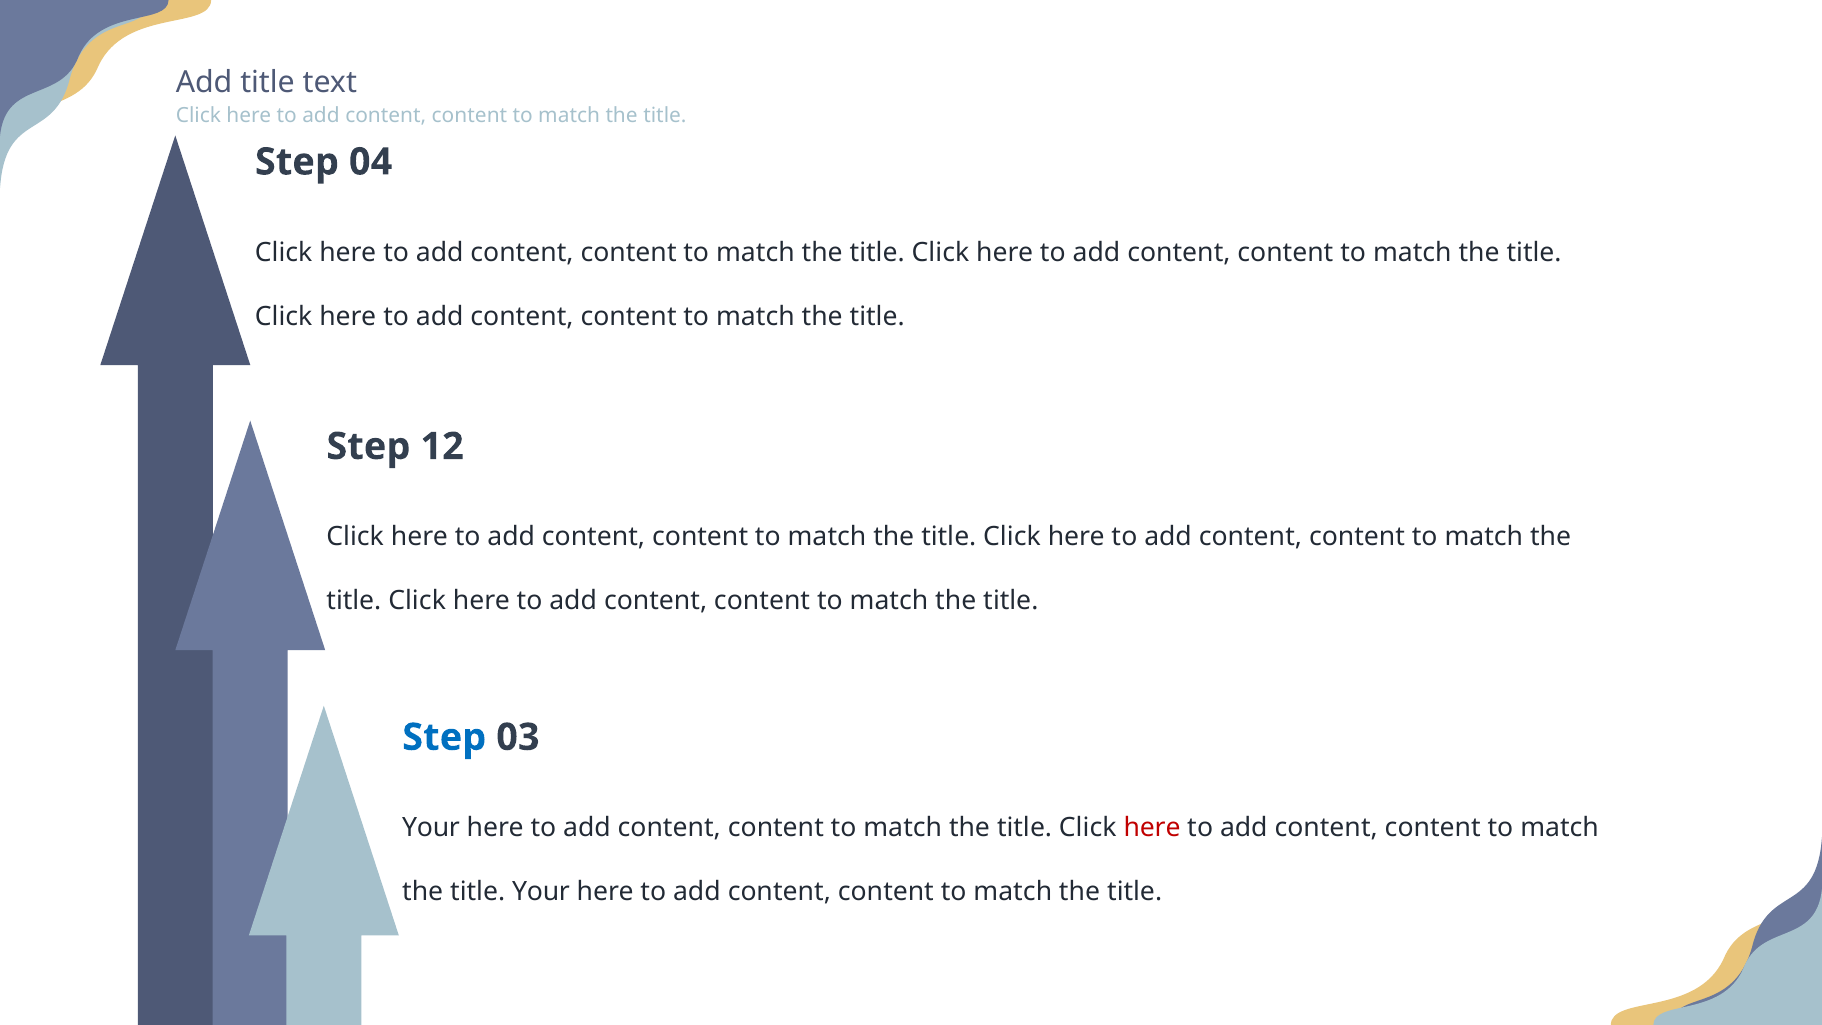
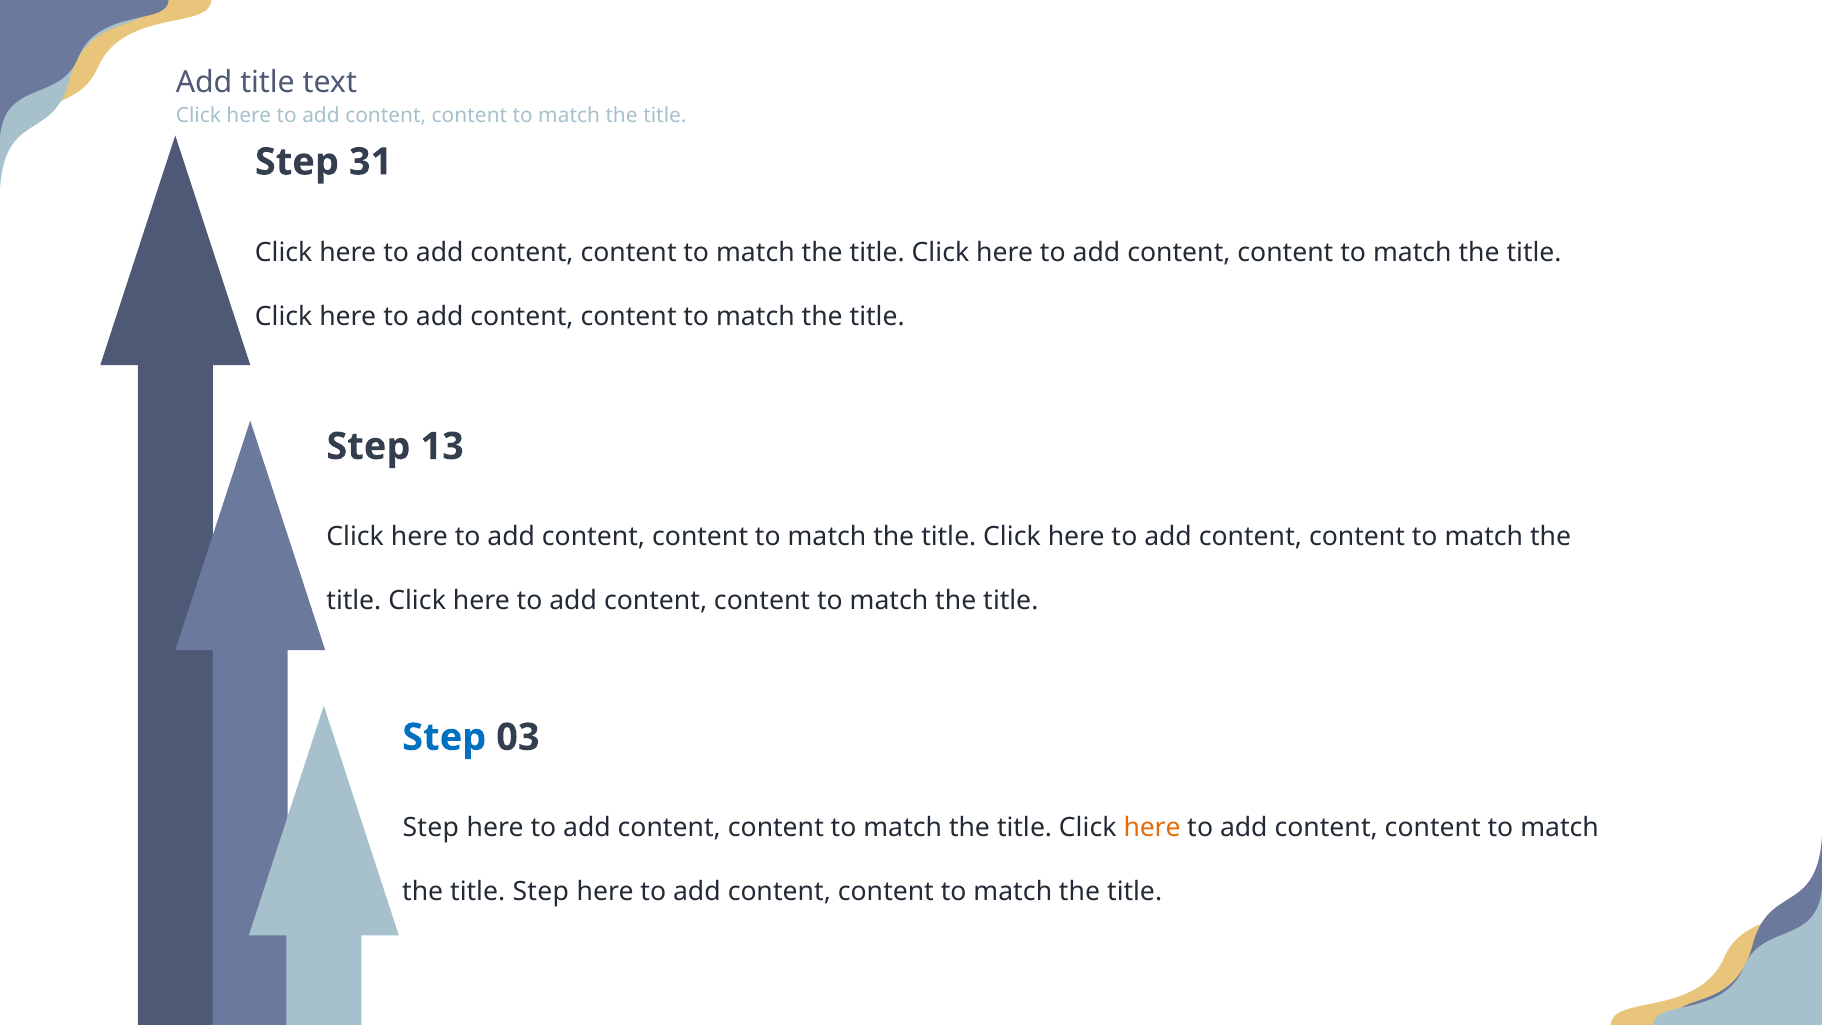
04: 04 -> 31 (371, 162)
12: 12 -> 13 (442, 446)
Your: Your -> Step (431, 828)
here colour: red -> orange (1152, 828)
Your: Your -> Step (541, 892)
